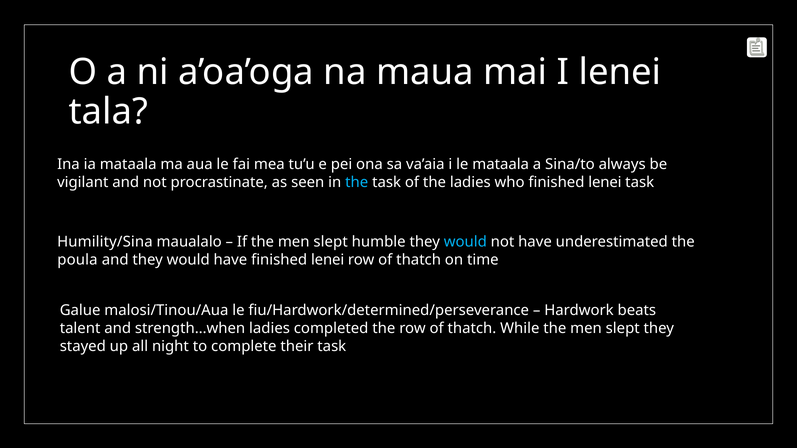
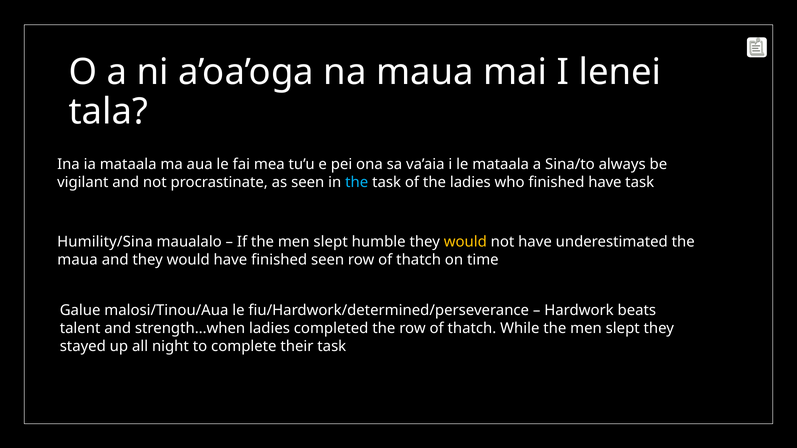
who finished lenei: lenei -> have (605, 183)
would colour: light blue -> yellow (465, 242)
poula: poula -> maua (77, 260)
have finished lenei: lenei -> seen (328, 260)
